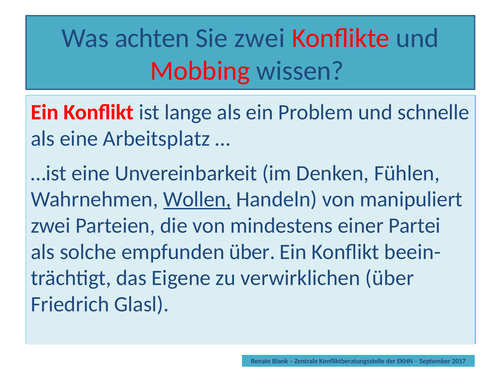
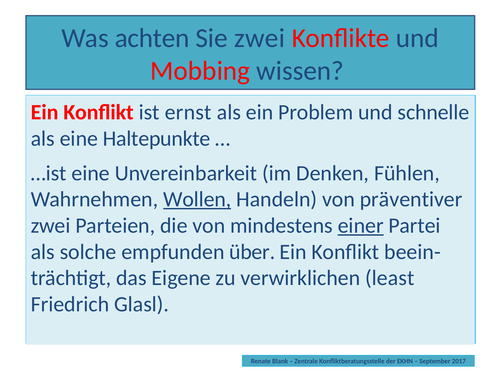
lange: lange -> ernst (188, 112)
Arbeitsplatz: Arbeitsplatz -> Haltepunkte (157, 139)
manipuliert: manipuliert -> präventiver (411, 199)
einer underline: none -> present (361, 226)
verwirklichen über: über -> least (390, 278)
